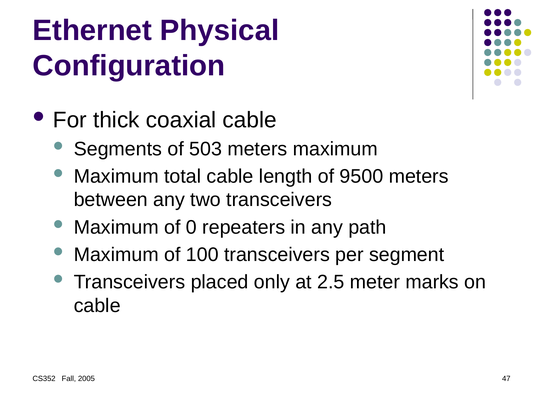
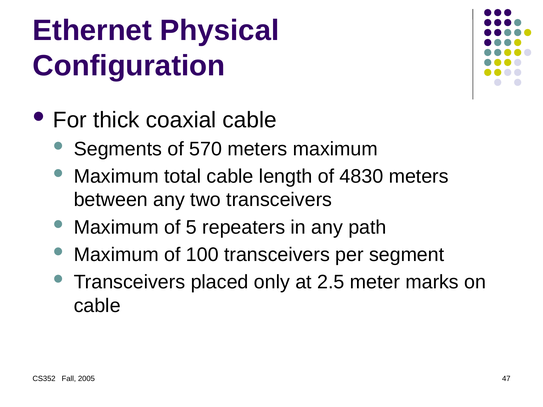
503: 503 -> 570 (206, 149)
9500: 9500 -> 4830 (361, 176)
0: 0 -> 5 (191, 227)
